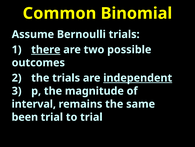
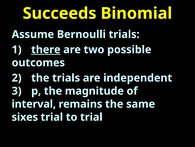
Common: Common -> Succeeds (60, 13)
independent underline: present -> none (138, 78)
been: been -> sixes (25, 117)
